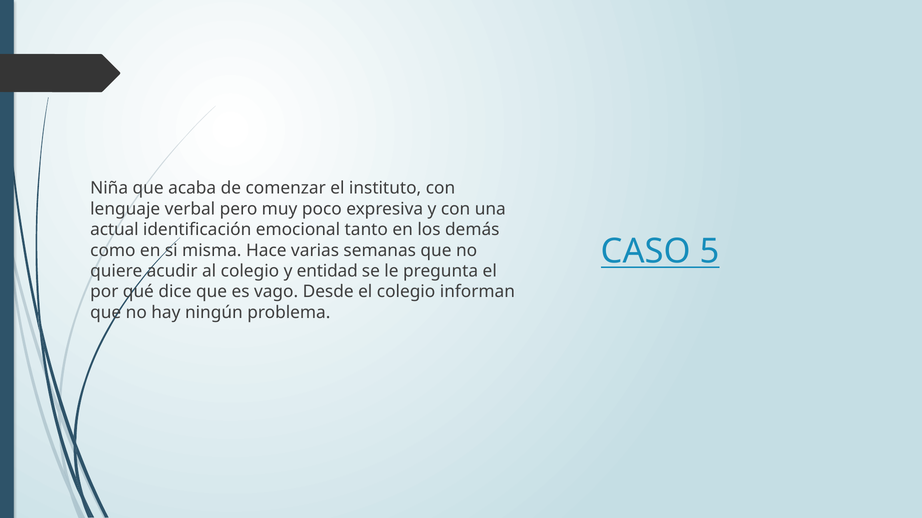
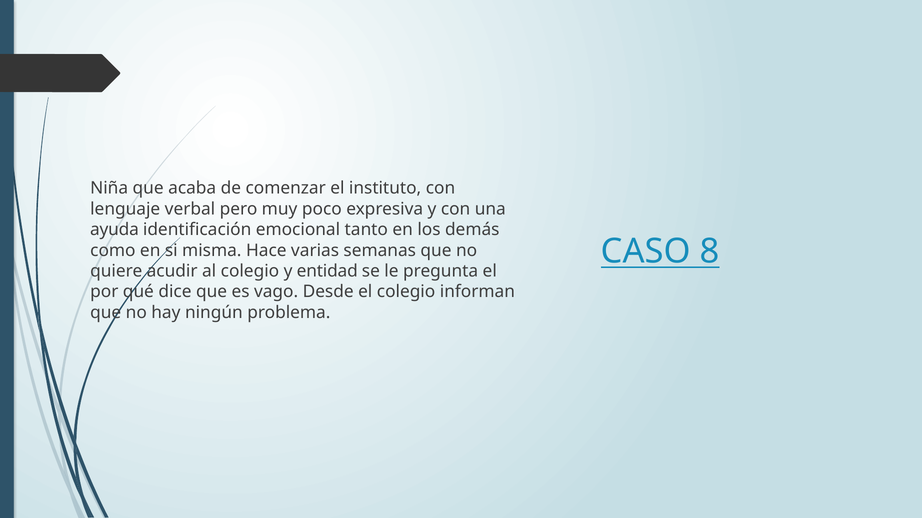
actual: actual -> ayuda (114, 230)
5: 5 -> 8 (710, 252)
